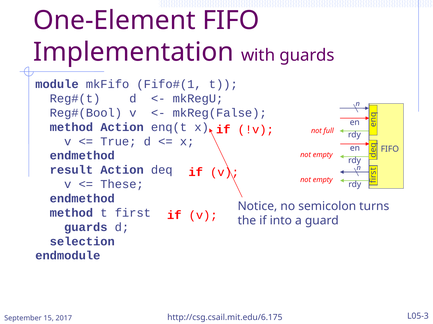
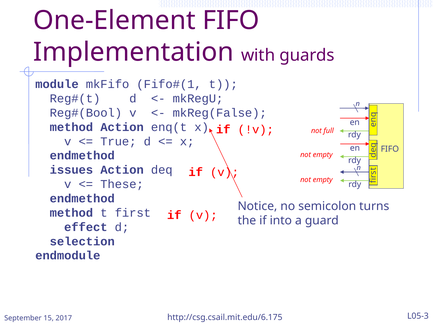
result: result -> issues (71, 170)
guards: guards -> effect (86, 228)
